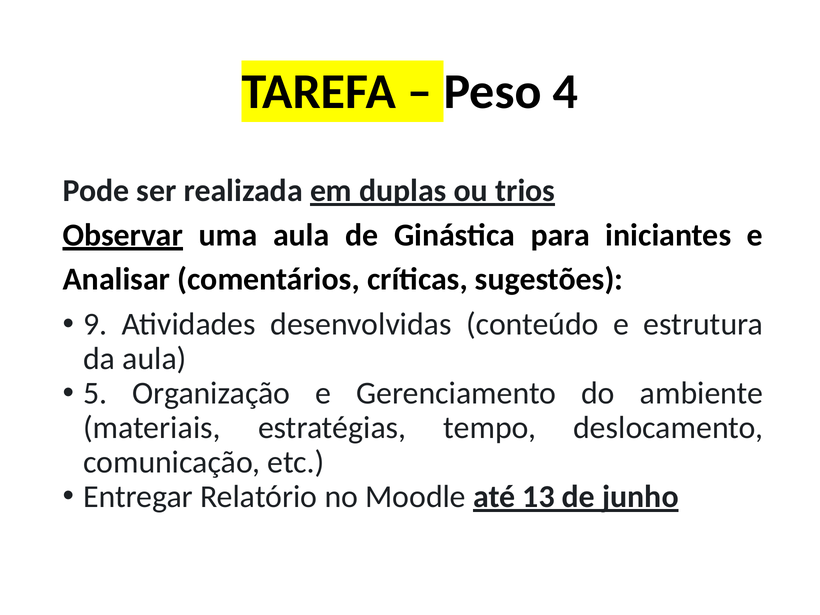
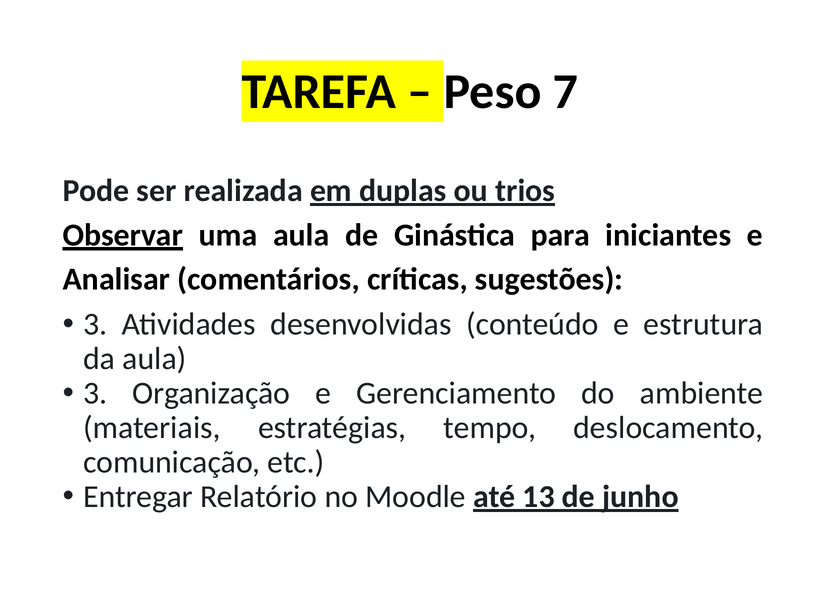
4: 4 -> 7 (566, 92)
9: 9 -> 3 (95, 324)
5: 5 -> 3 (95, 393)
